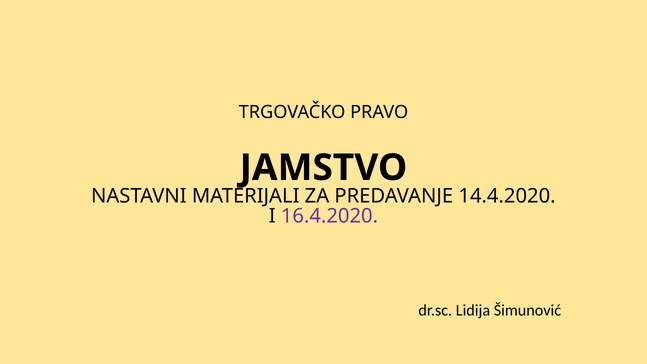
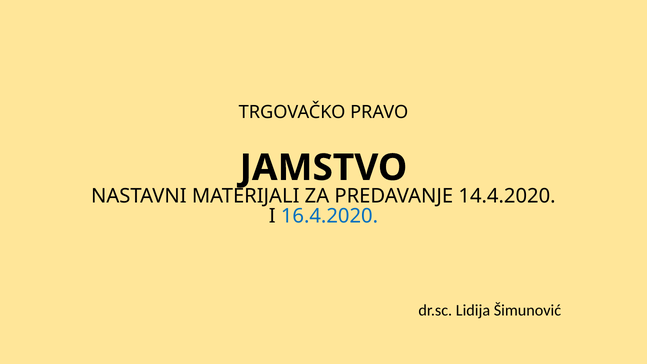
16.4.2020 colour: purple -> blue (329, 216)
